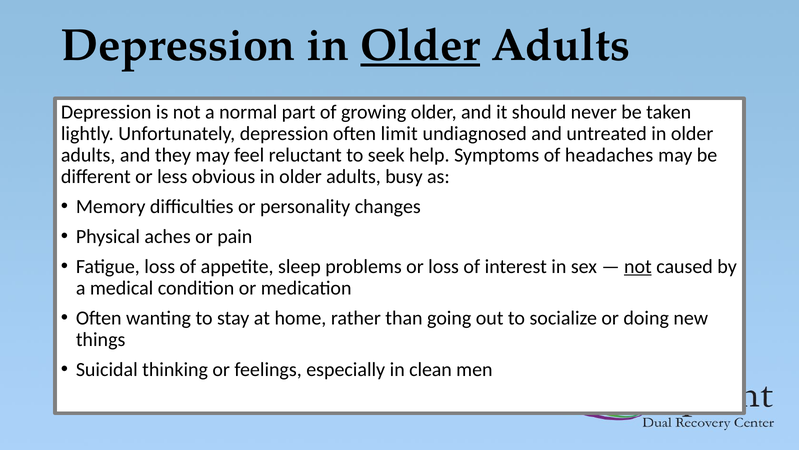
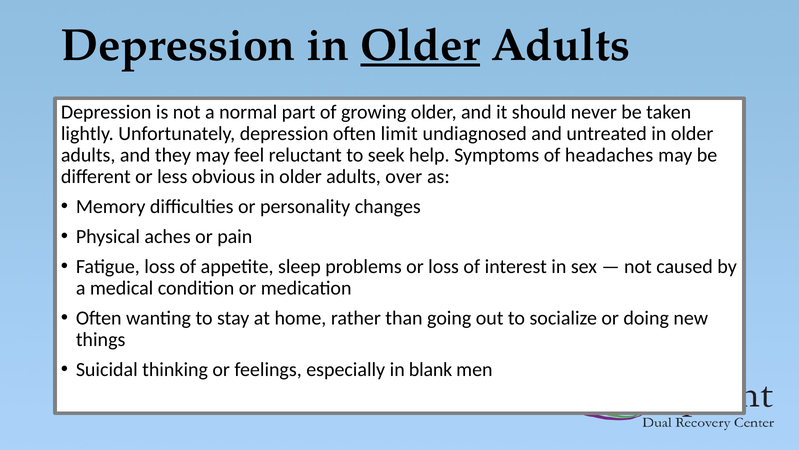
busy: busy -> over (404, 176)
not underline: present -> none (638, 266)
clean: clean -> blank (431, 369)
